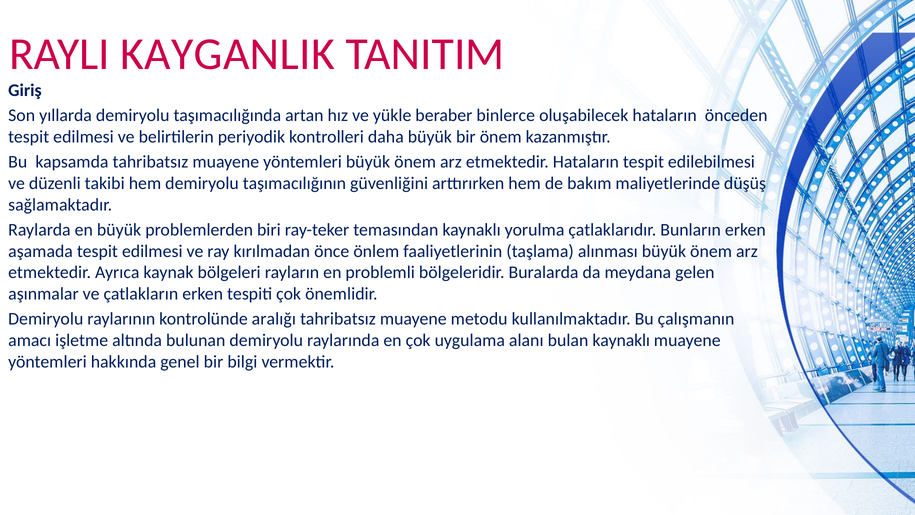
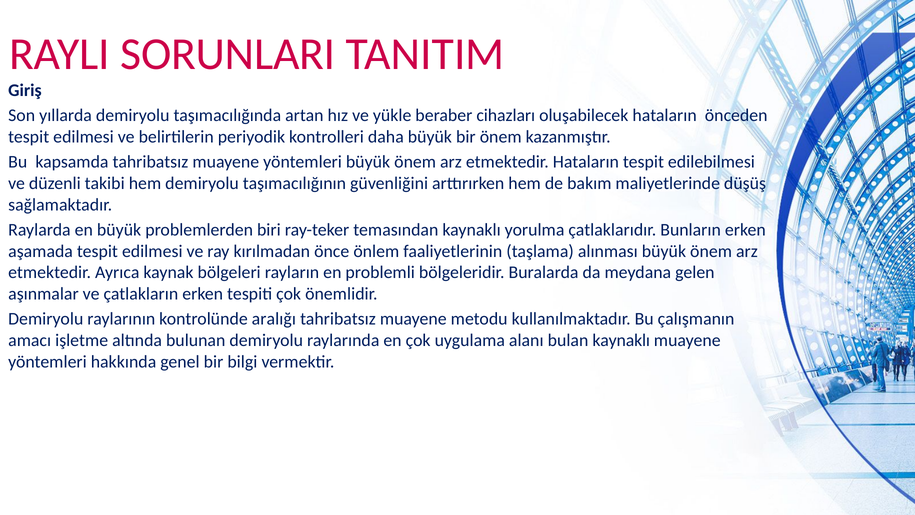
KAYGANLIK: KAYGANLIK -> SORUNLARI (228, 54)
binlerce: binlerce -> cihazları (506, 115)
